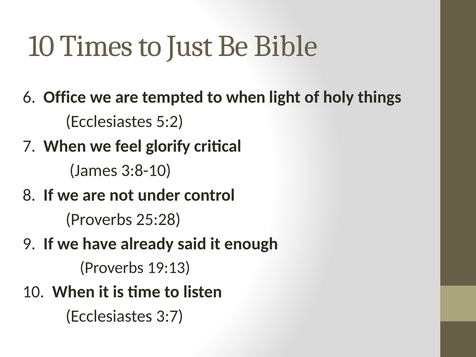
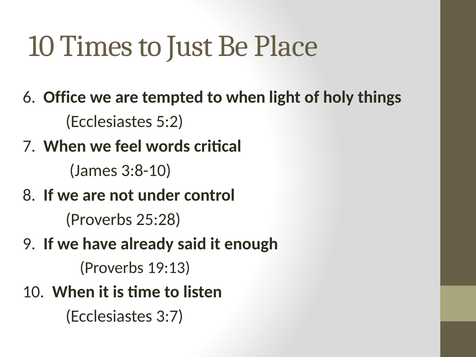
Bible: Bible -> Place (286, 46)
glorify: glorify -> words (168, 146)
